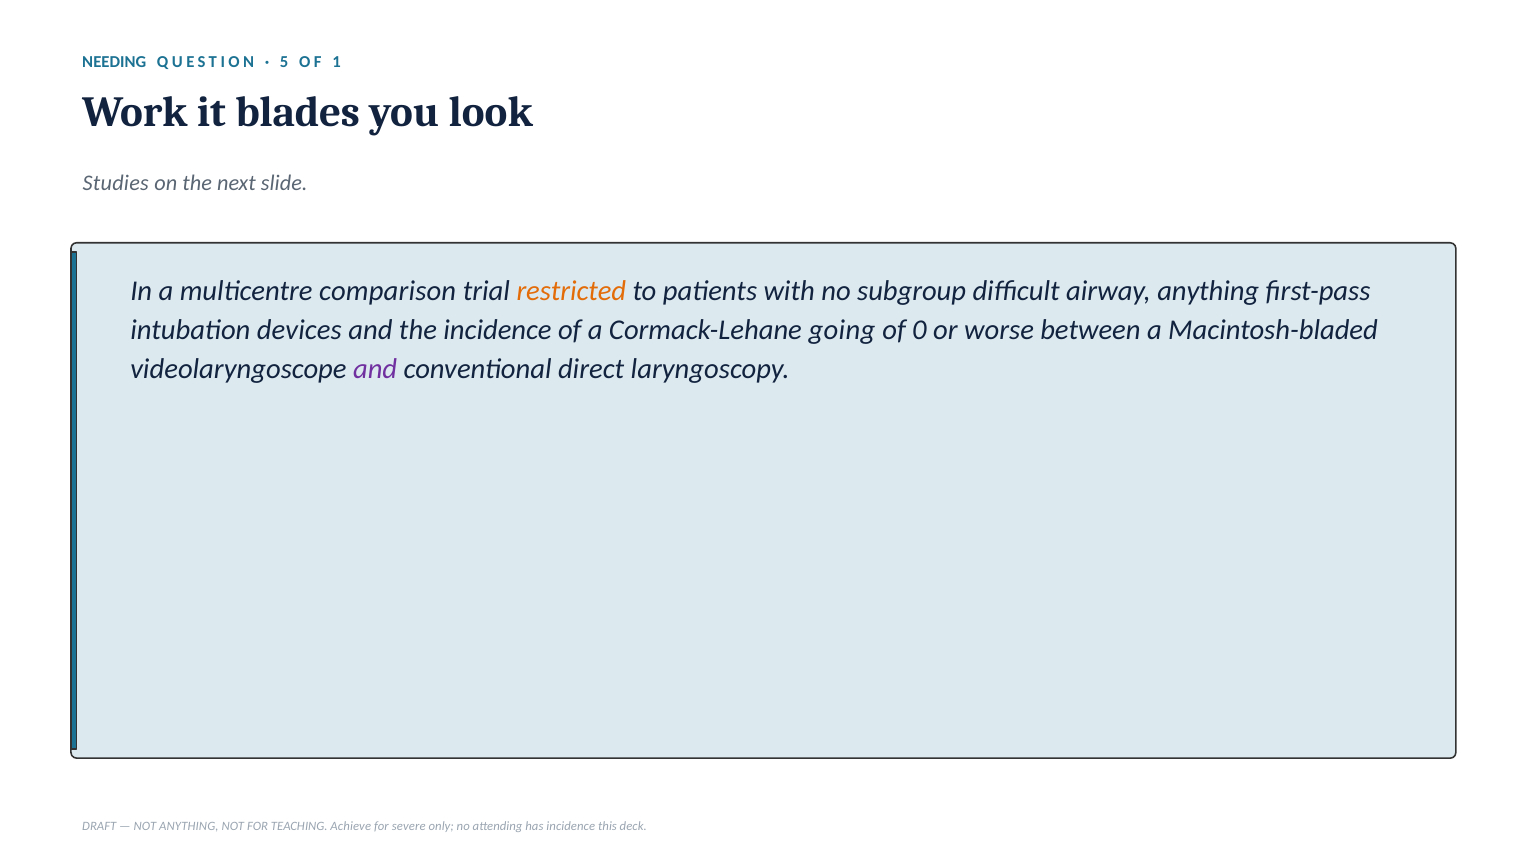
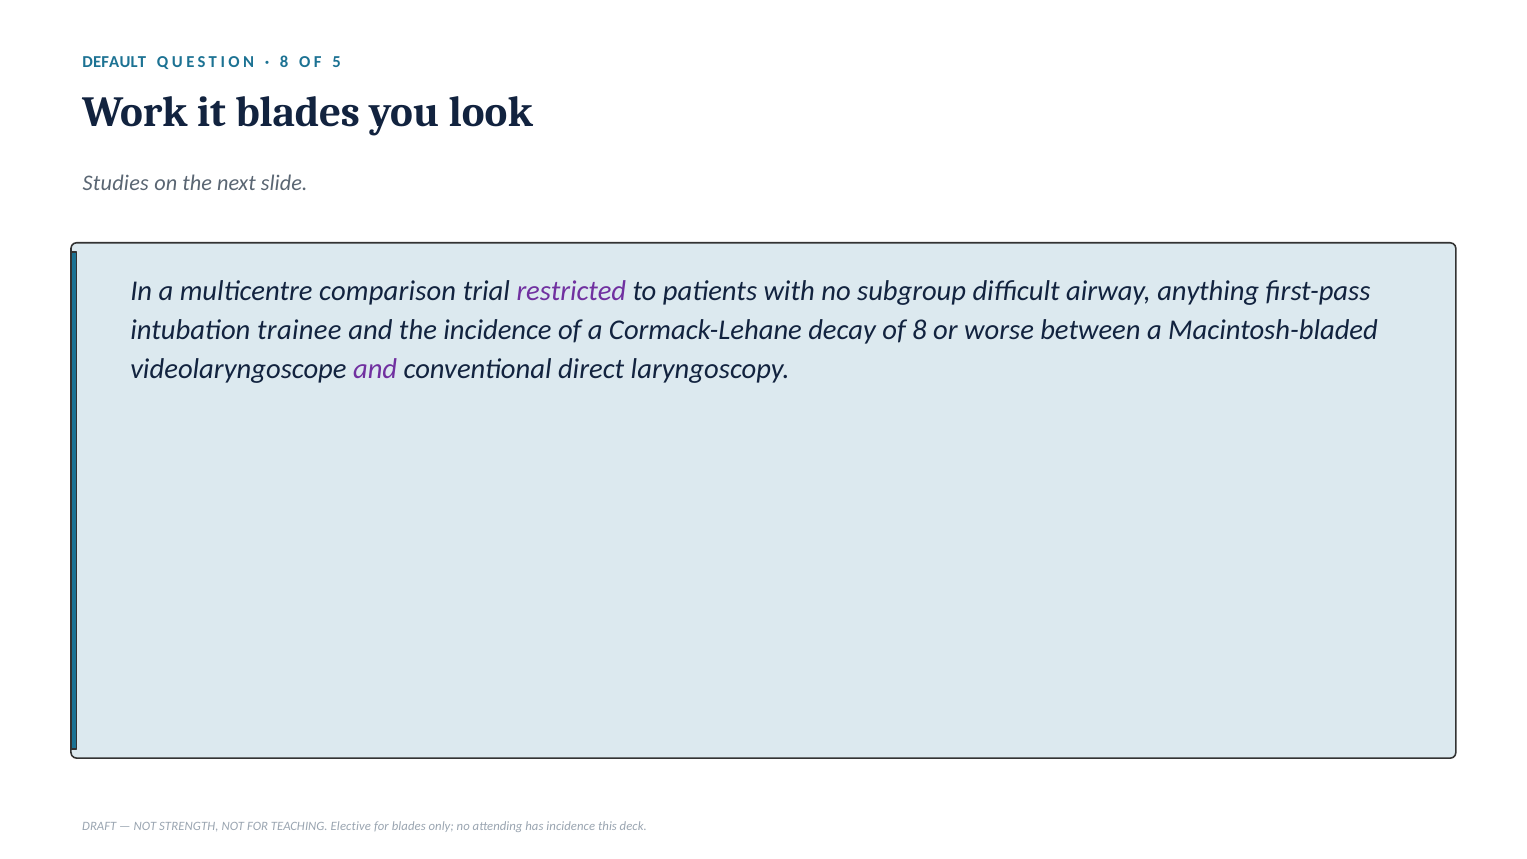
NEEDING: NEEDING -> DEFAULT (114, 62)
5: 5 -> 8 (284, 62)
1: 1 -> 5 (336, 62)
restricted colour: orange -> purple (571, 291)
devices: devices -> trainee (299, 330)
going: going -> decay (842, 330)
of 0: 0 -> 8 (919, 330)
NOT ANYTHING: ANYTHING -> STRENGTH (189, 826)
Achieve: Achieve -> Elective (351, 826)
for severe: severe -> blades (409, 826)
